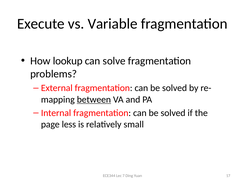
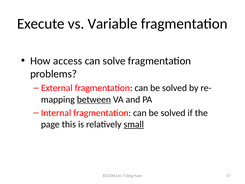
lookup: lookup -> access (68, 61)
less: less -> this (69, 124)
small underline: none -> present (134, 124)
